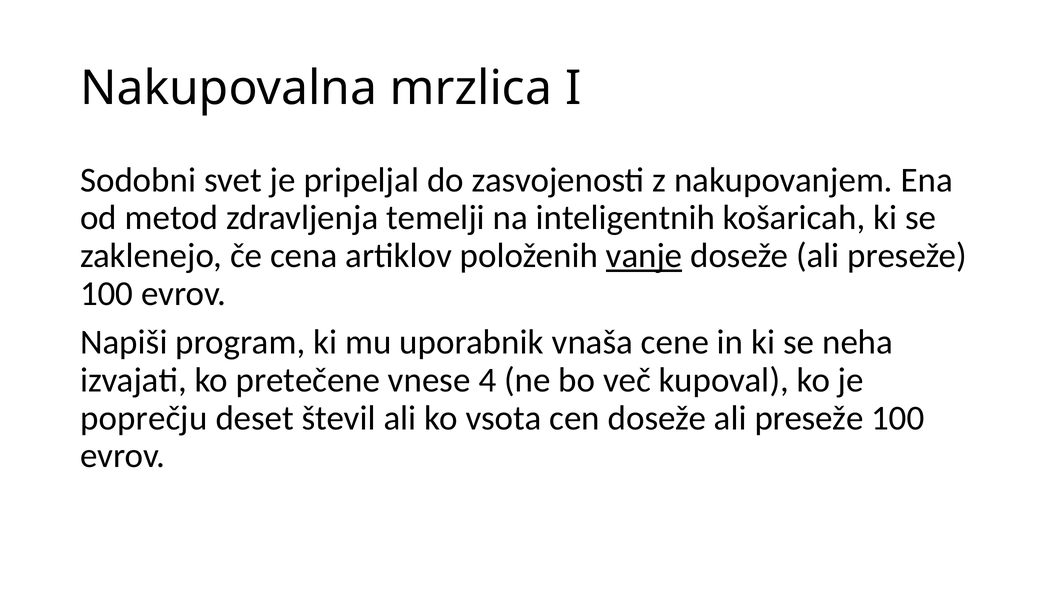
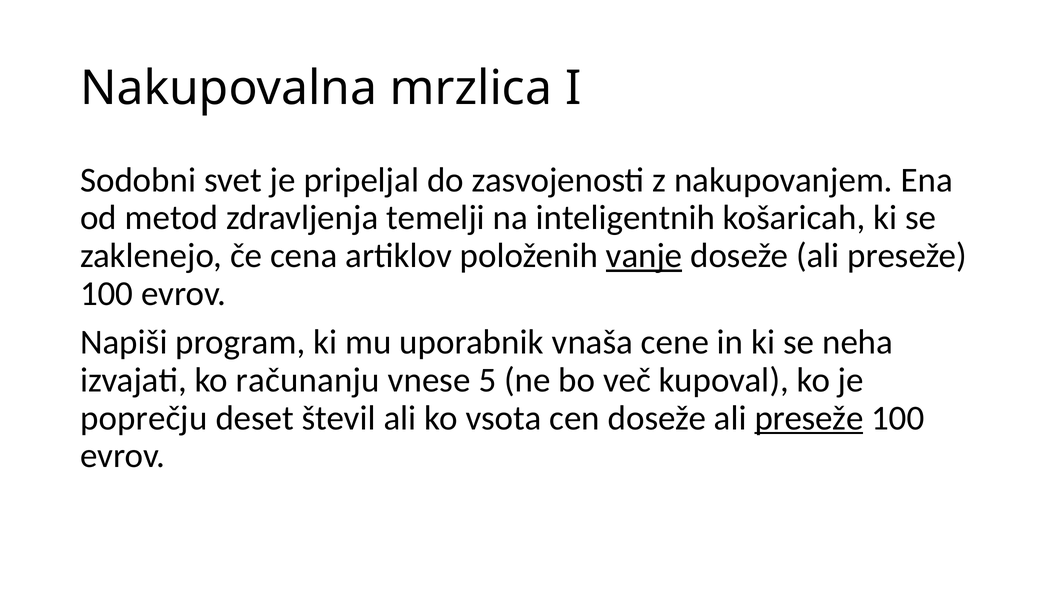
pretečene: pretečene -> računanju (308, 380)
4: 4 -> 5 (487, 380)
preseže underline: none -> present (809, 418)
